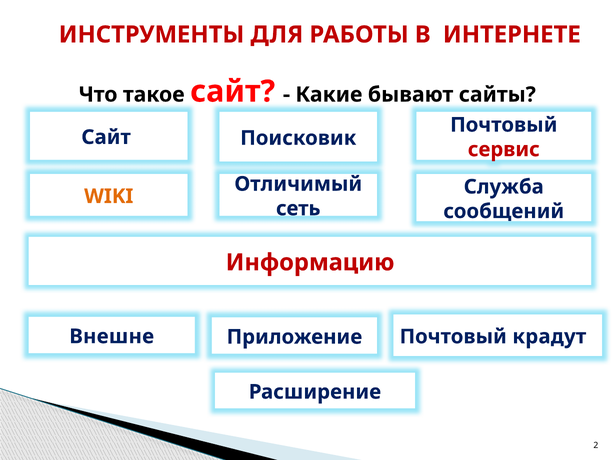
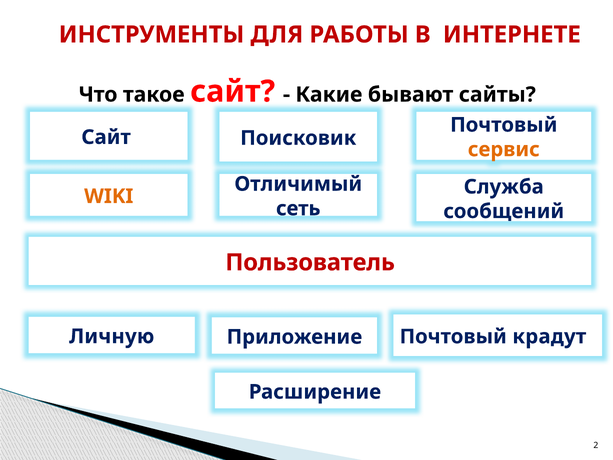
сервис colour: red -> orange (504, 149)
Информацию: Информацию -> Пользователь (310, 262)
Внешне: Внешне -> Личную (112, 336)
